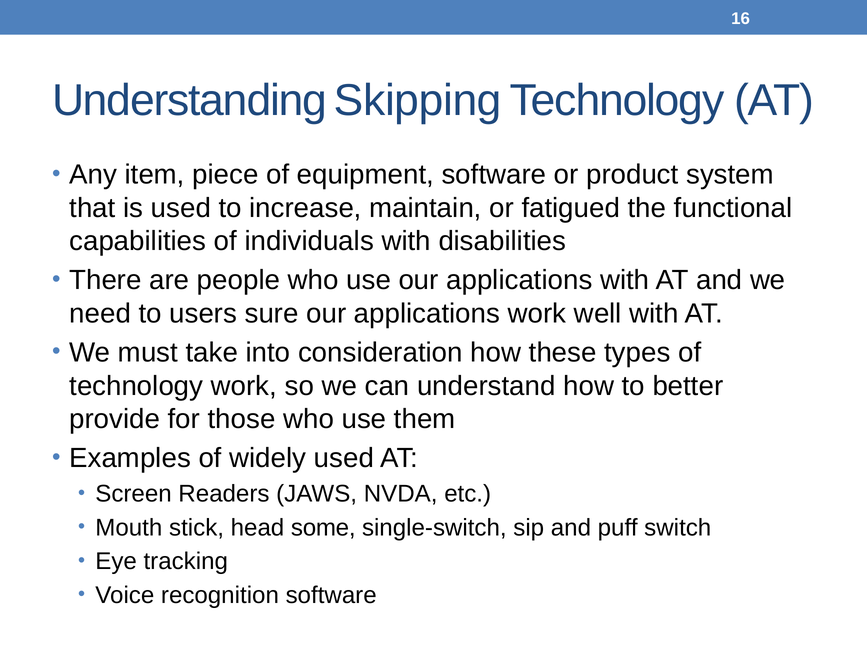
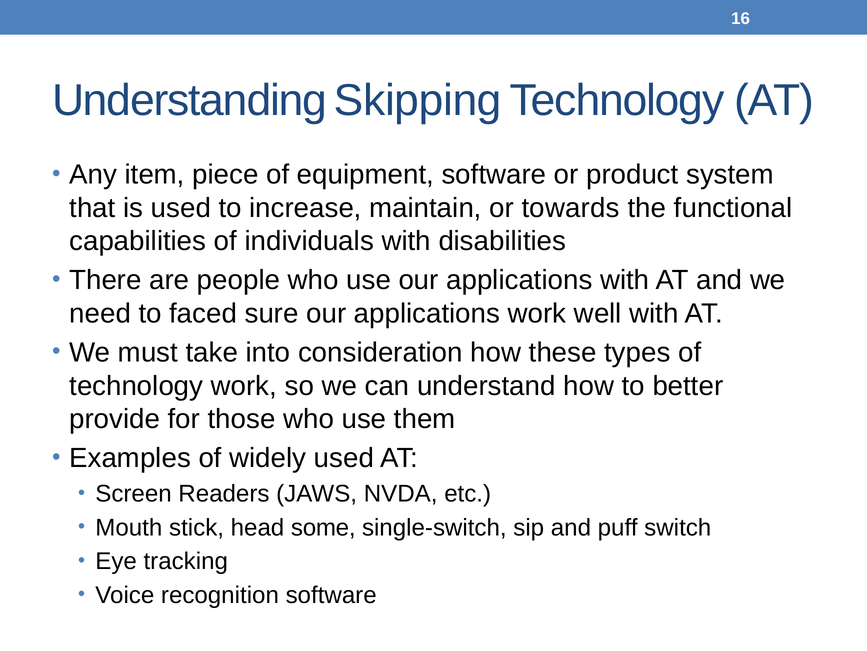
fatigued: fatigued -> towards (571, 208)
users: users -> faced (203, 313)
